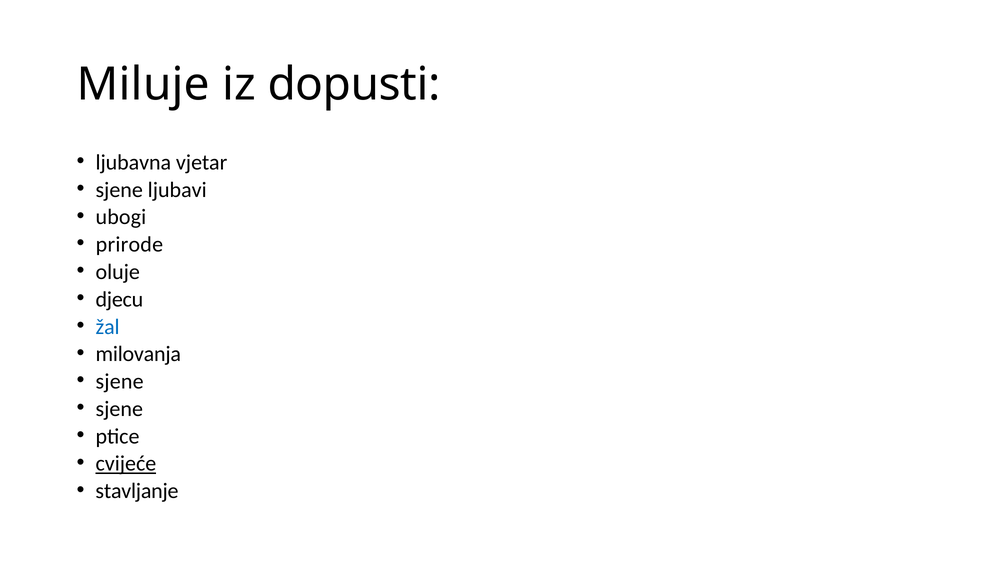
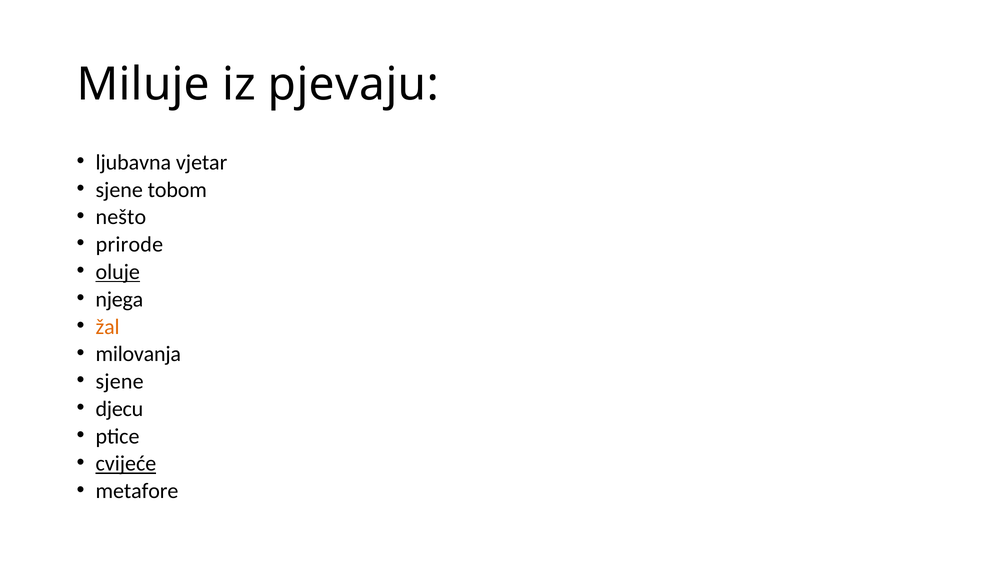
dopusti: dopusti -> pjevaju (354, 85)
ljubavi: ljubavi -> tobom (177, 190)
ubogi: ubogi -> nešto (121, 217)
oluje underline: none -> present (118, 272)
djecu: djecu -> njega (119, 299)
žal colour: blue -> orange (108, 327)
sjene: sjene -> djecu (119, 409)
stavljanje: stavljanje -> metafore (137, 491)
